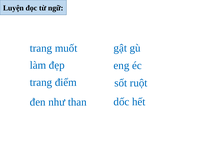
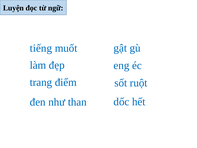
trang: trang -> tiếng (41, 48)
